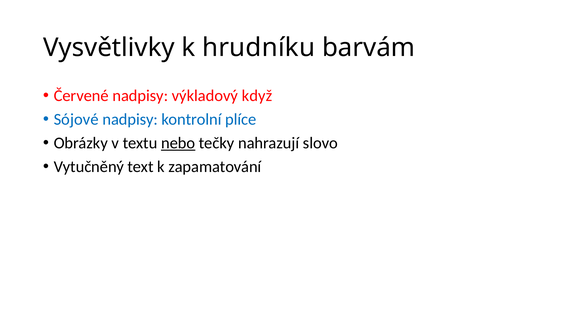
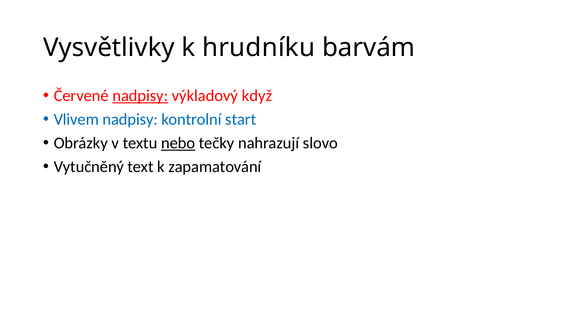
nadpisy underline: none -> present (140, 96)
Sójové: Sójové -> Vlivem (76, 119)
plíce: plíce -> start (241, 119)
